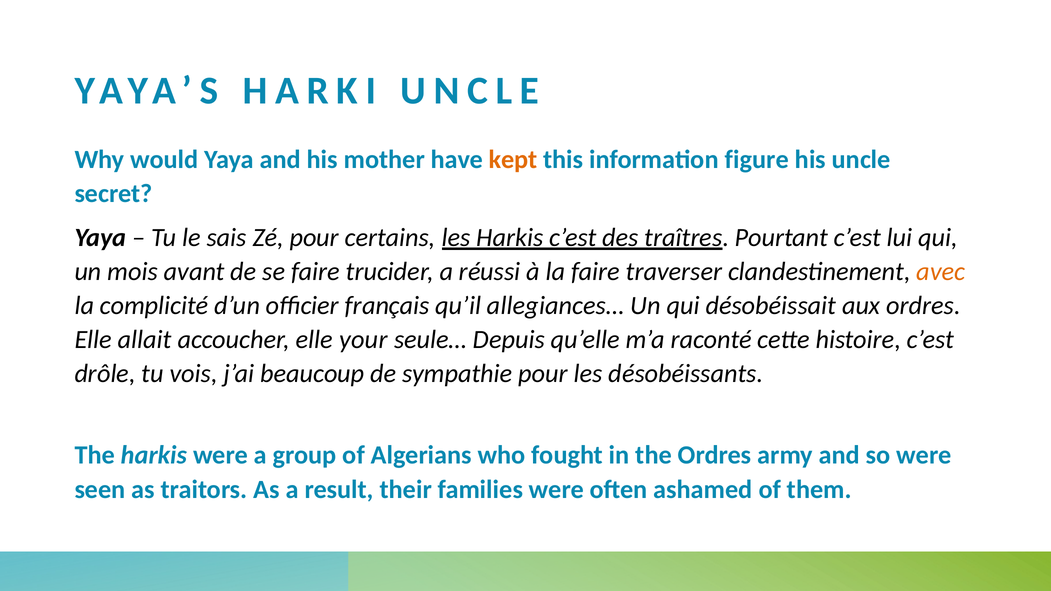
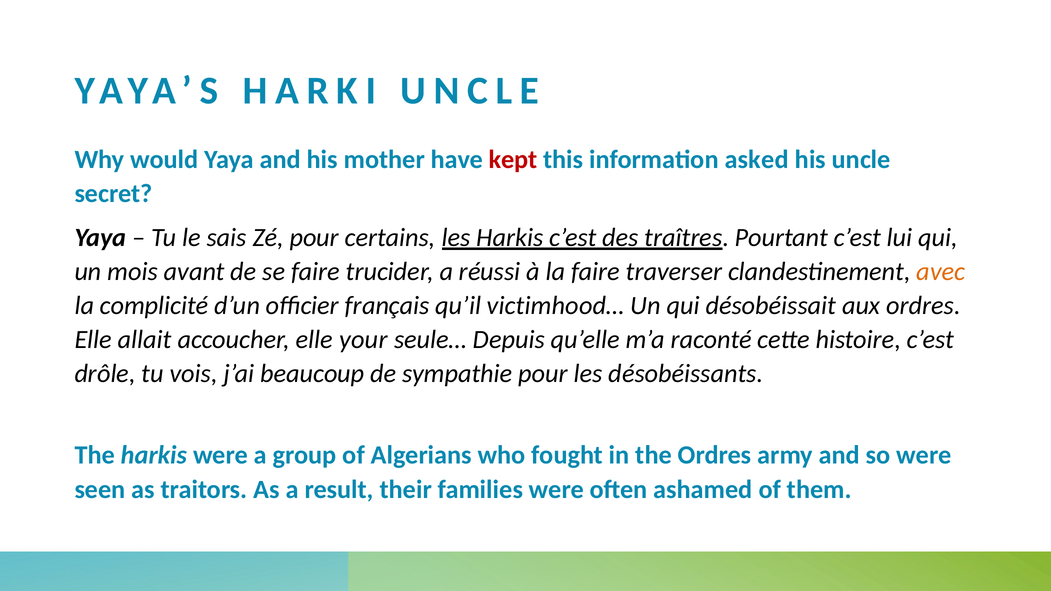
kept colour: orange -> red (513, 160)
figure: figure -> asked (757, 160)
allegiances…: allegiances… -> victimhood… (556, 306)
